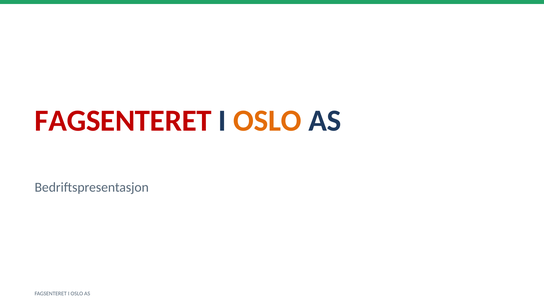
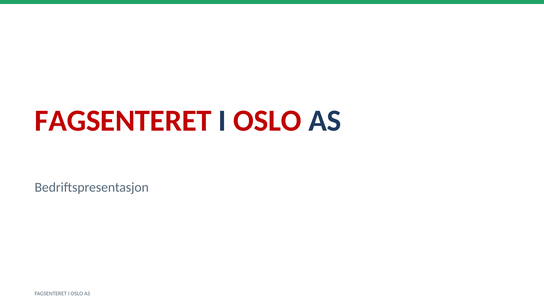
OSLO colour: orange -> red (267, 121)
